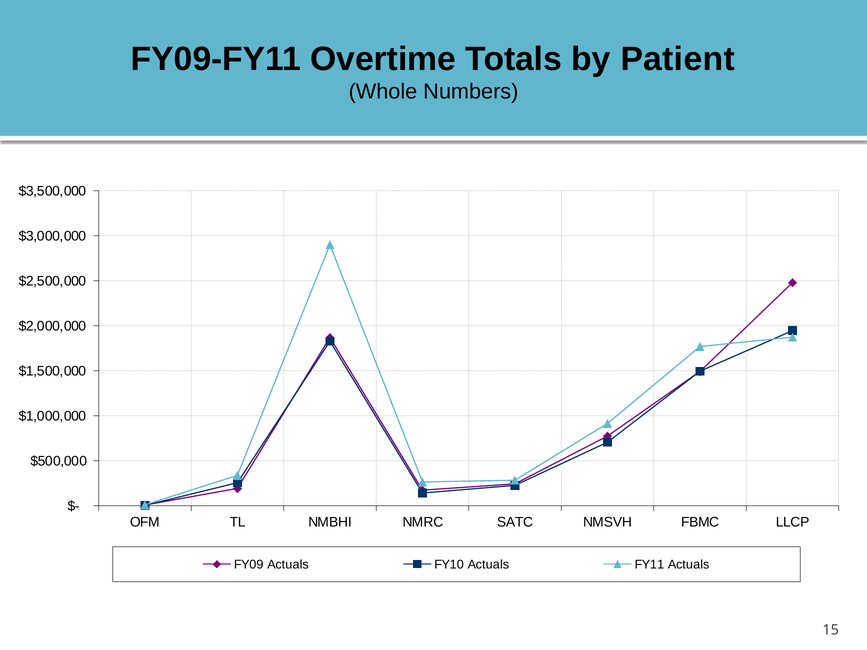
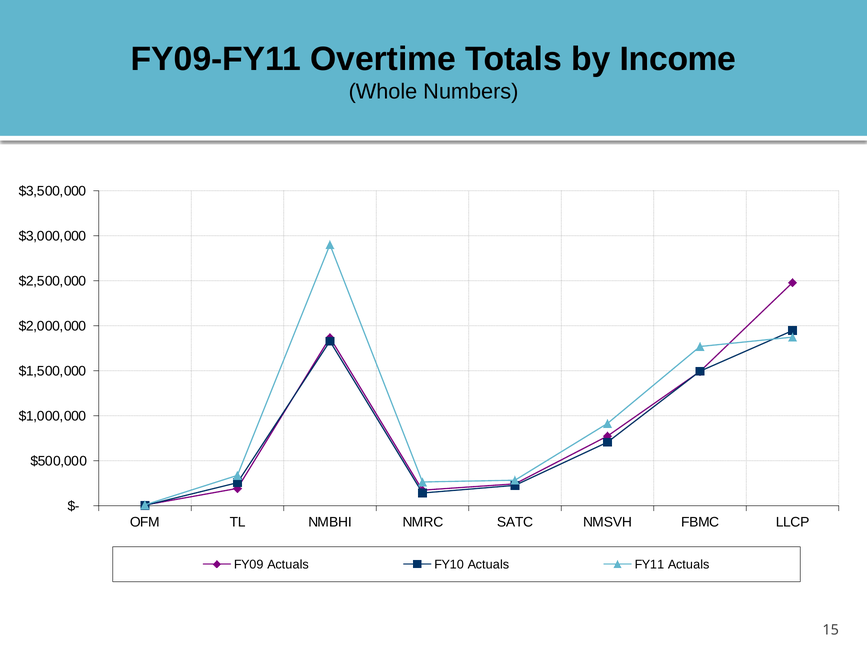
Patient: Patient -> Income (678, 59)
